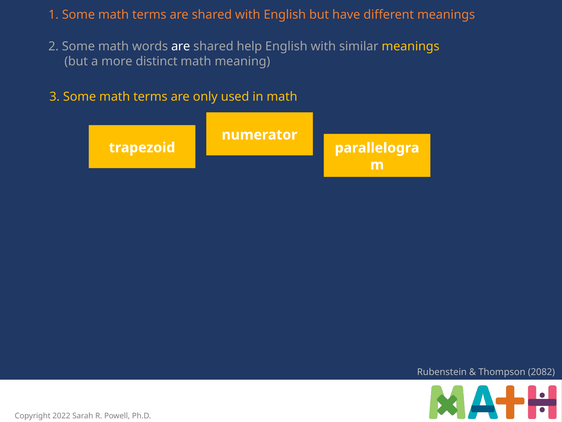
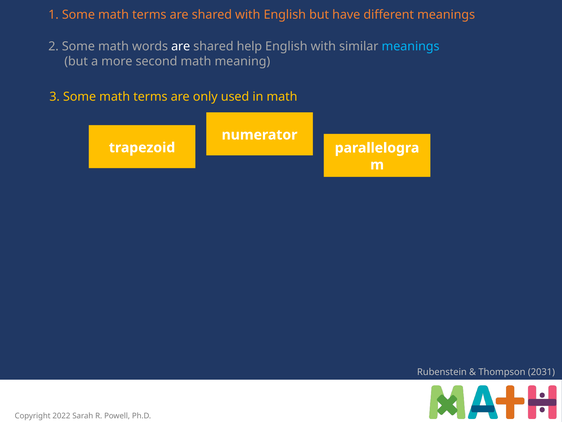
meanings colour: yellow -> light blue (411, 46)
distinct: distinct -> second (157, 61)
2082: 2082 -> 2031 (541, 372)
